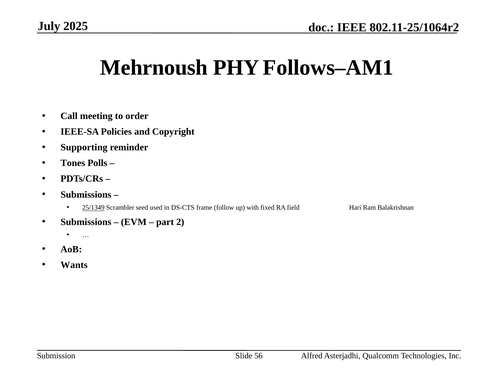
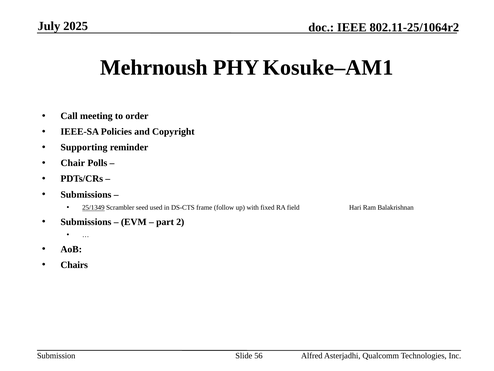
Follows–AM1: Follows–AM1 -> Kosuke–AM1 (328, 67)
Tones: Tones -> Chair (73, 163)
Wants: Wants -> Chairs (74, 265)
